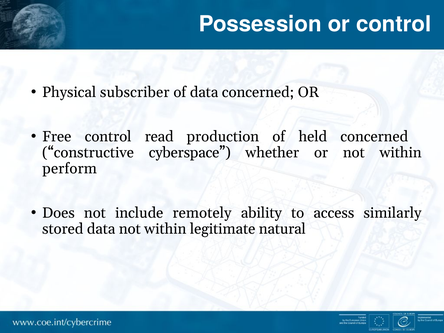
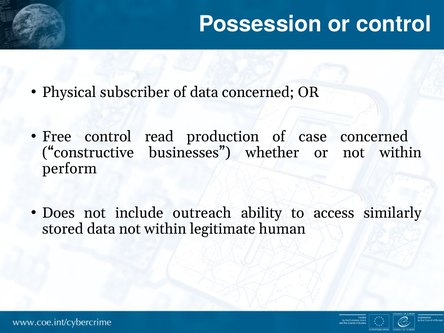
held: held -> case (313, 137)
cyberspace: cyberspace -> businesses (190, 153)
remotely: remotely -> outreach (202, 213)
natural: natural -> human (282, 229)
